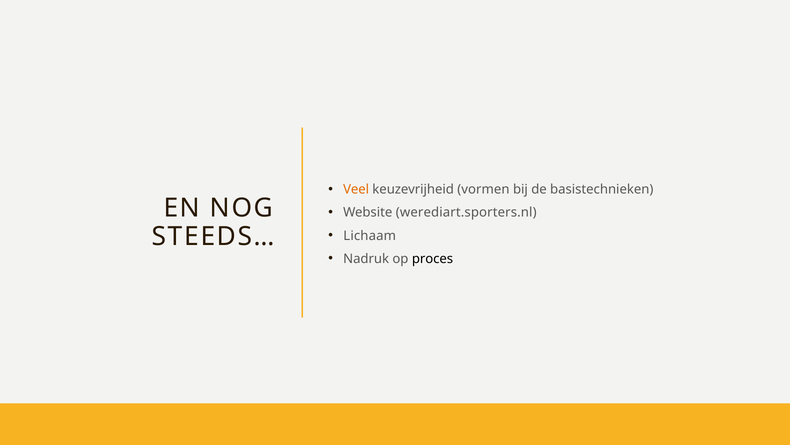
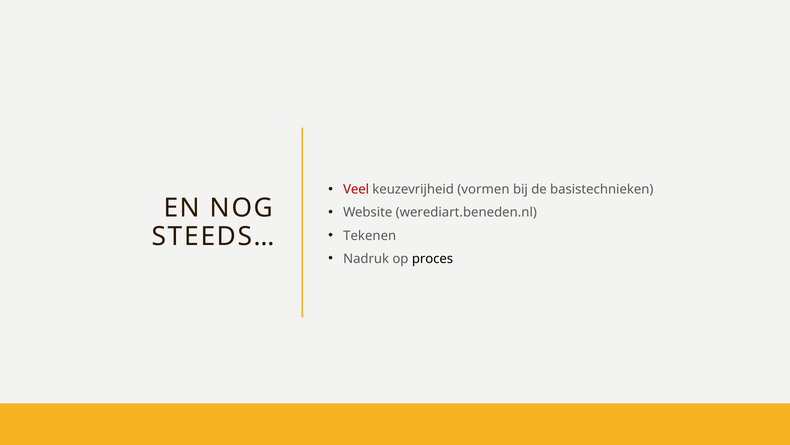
Veel colour: orange -> red (356, 189)
werediart.sporters.nl: werediart.sporters.nl -> werediart.beneden.nl (466, 212)
Lichaam: Lichaam -> Tekenen (370, 235)
